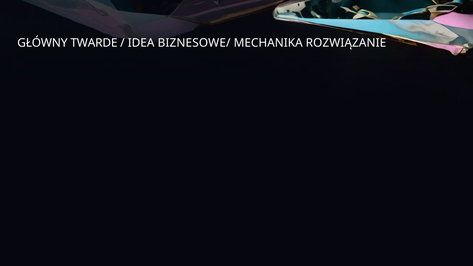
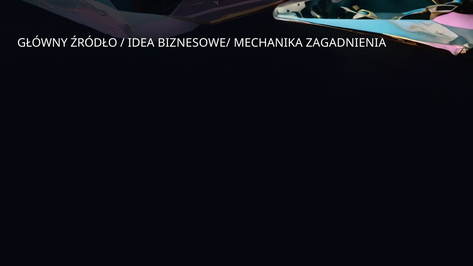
TWARDE: TWARDE -> ŹRÓDŁO (94, 43)
ROZWIĄZANIE: ROZWIĄZANIE -> ZAGADNIENIA (346, 43)
